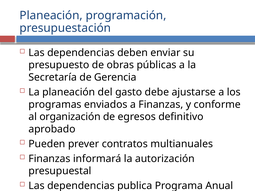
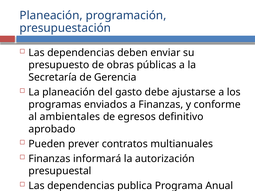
organización: organización -> ambientales (70, 117)
